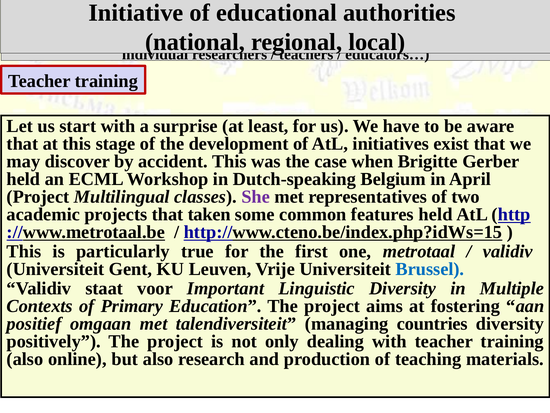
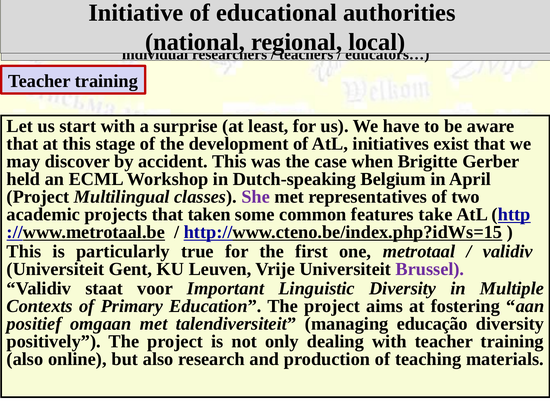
features held: held -> take (435, 214)
Brussel colour: blue -> purple (430, 269)
countries: countries -> educação (432, 323)
